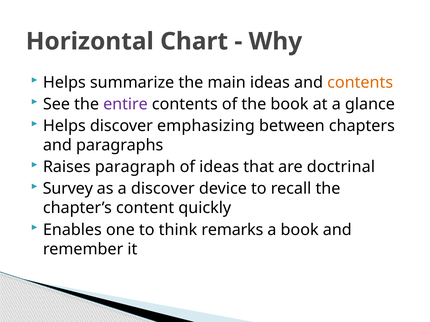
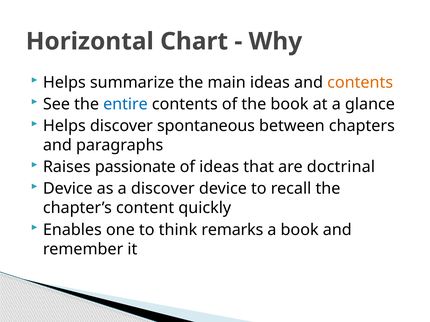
entire colour: purple -> blue (125, 104)
emphasizing: emphasizing -> spontaneous (206, 126)
paragraph: paragraph -> passionate (135, 167)
Survey: Survey -> Device (68, 189)
